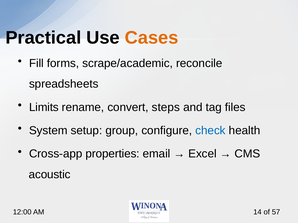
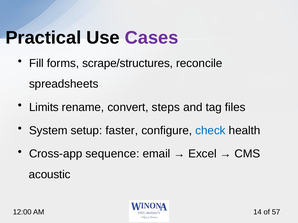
Cases colour: orange -> purple (152, 38)
scrape/academic: scrape/academic -> scrape/structures (128, 63)
group: group -> faster (122, 131)
properties: properties -> sequence (113, 154)
